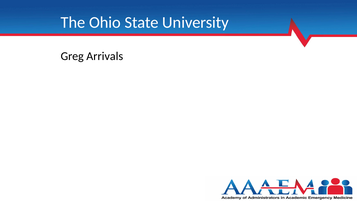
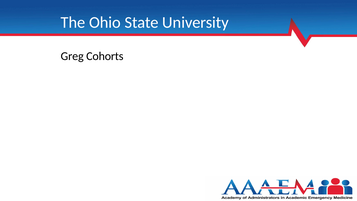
Arrivals: Arrivals -> Cohorts (105, 56)
